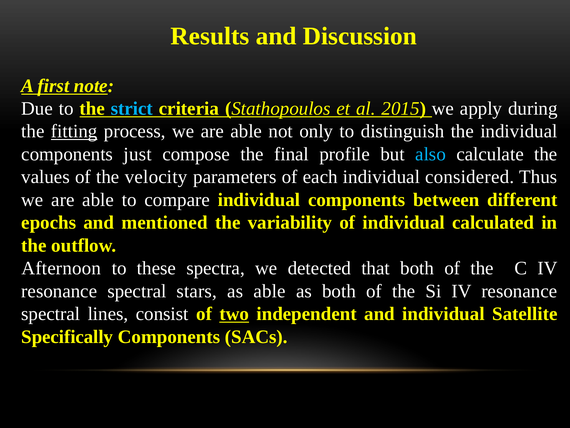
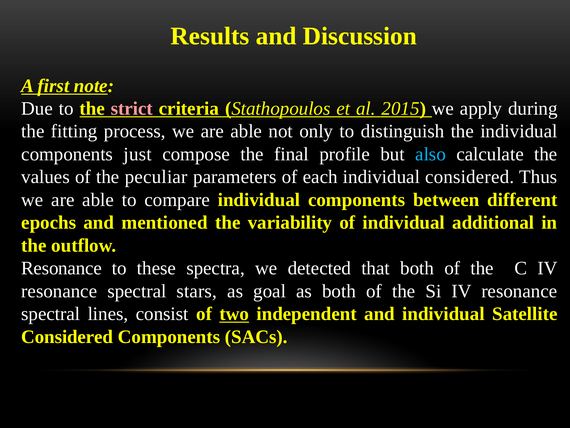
strict colour: light blue -> pink (132, 108)
fitting underline: present -> none (74, 131)
velocity: velocity -> peculiar (156, 177)
calculated: calculated -> additional (493, 222)
Afternoon: Afternoon -> Resonance (61, 268)
as able: able -> goal (270, 291)
Specifically: Specifically -> Considered (67, 336)
